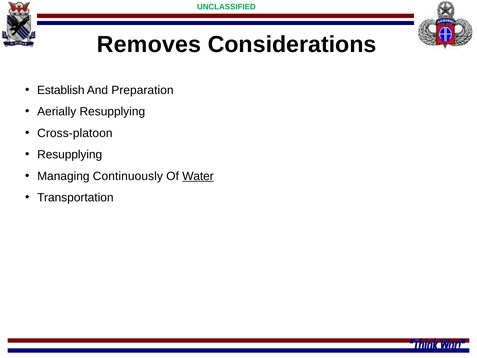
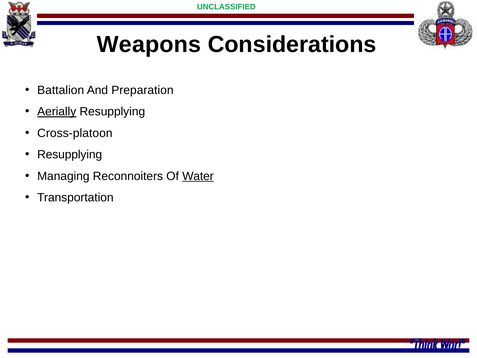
Removes: Removes -> Weapons (149, 45)
Establish: Establish -> Battalion (61, 90)
Aerially underline: none -> present (57, 112)
Continuously: Continuously -> Reconnoiters (128, 176)
